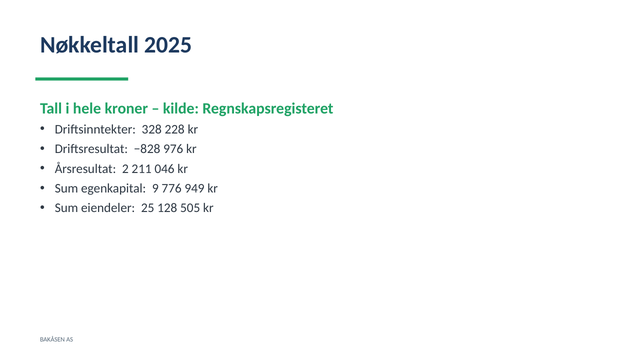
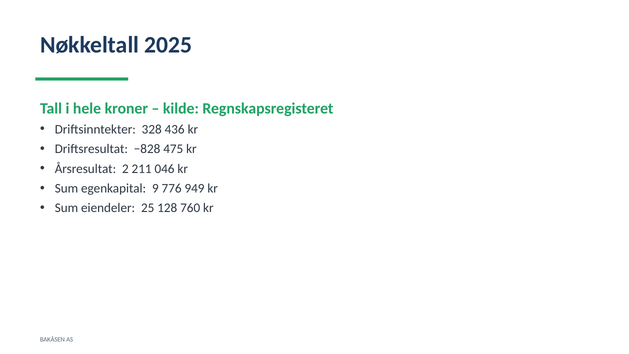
228: 228 -> 436 (175, 129)
976: 976 -> 475 (173, 149)
505: 505 -> 760 (190, 208)
